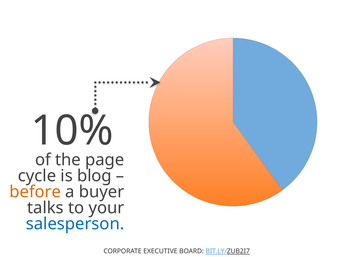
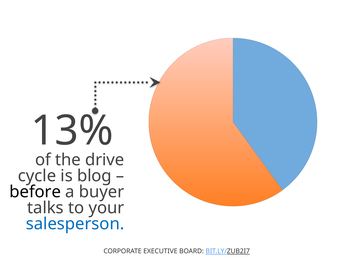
10%: 10% -> 13% (72, 131)
page: page -> drive (105, 160)
before colour: orange -> black (35, 192)
